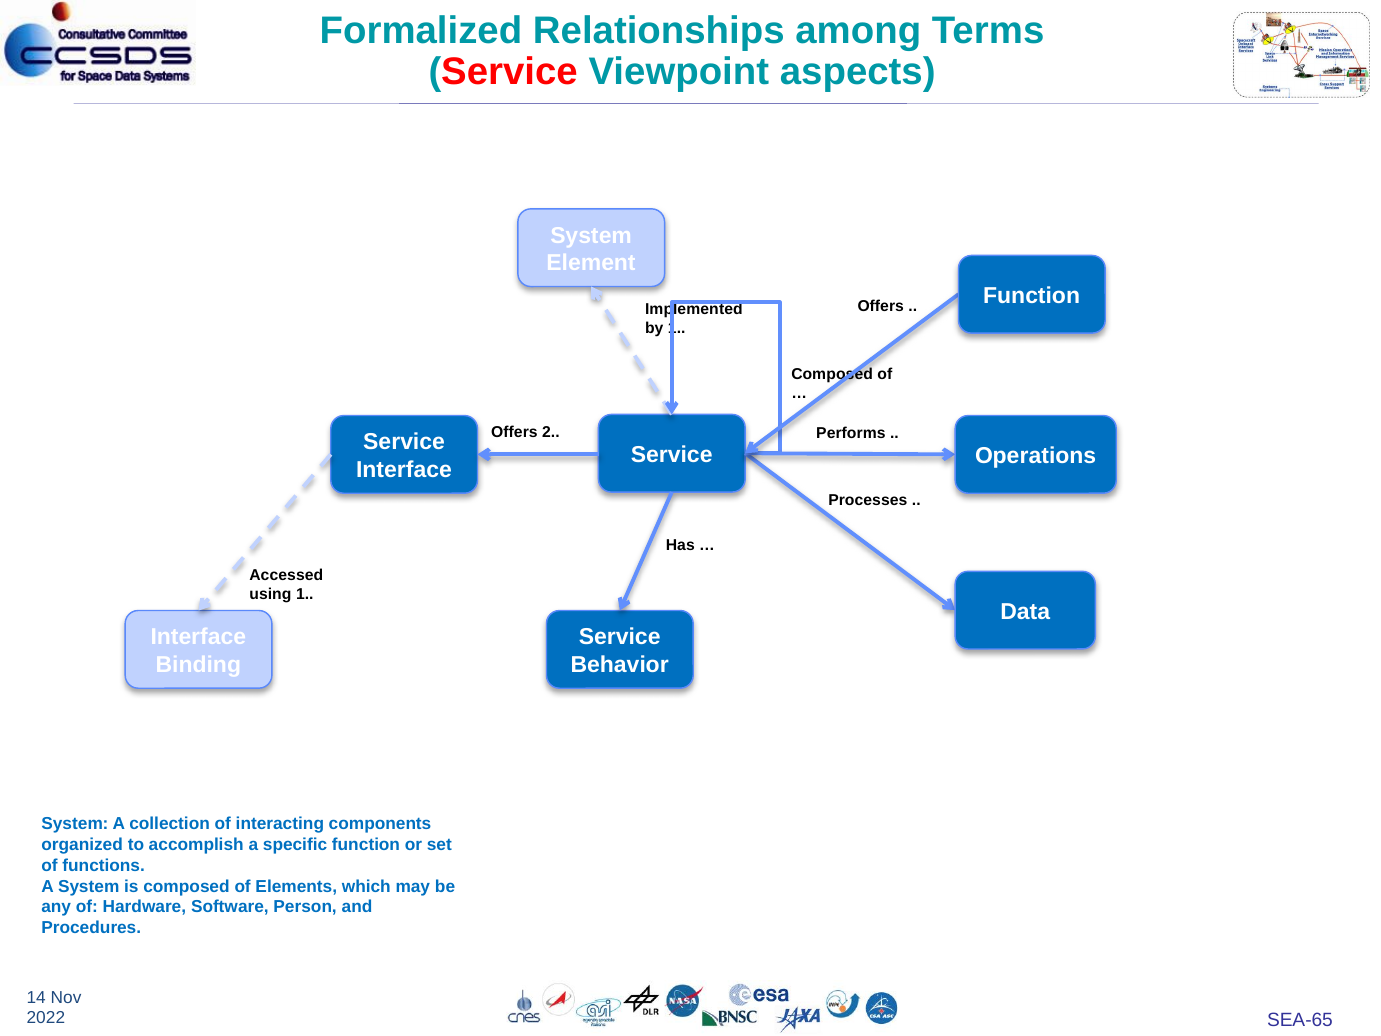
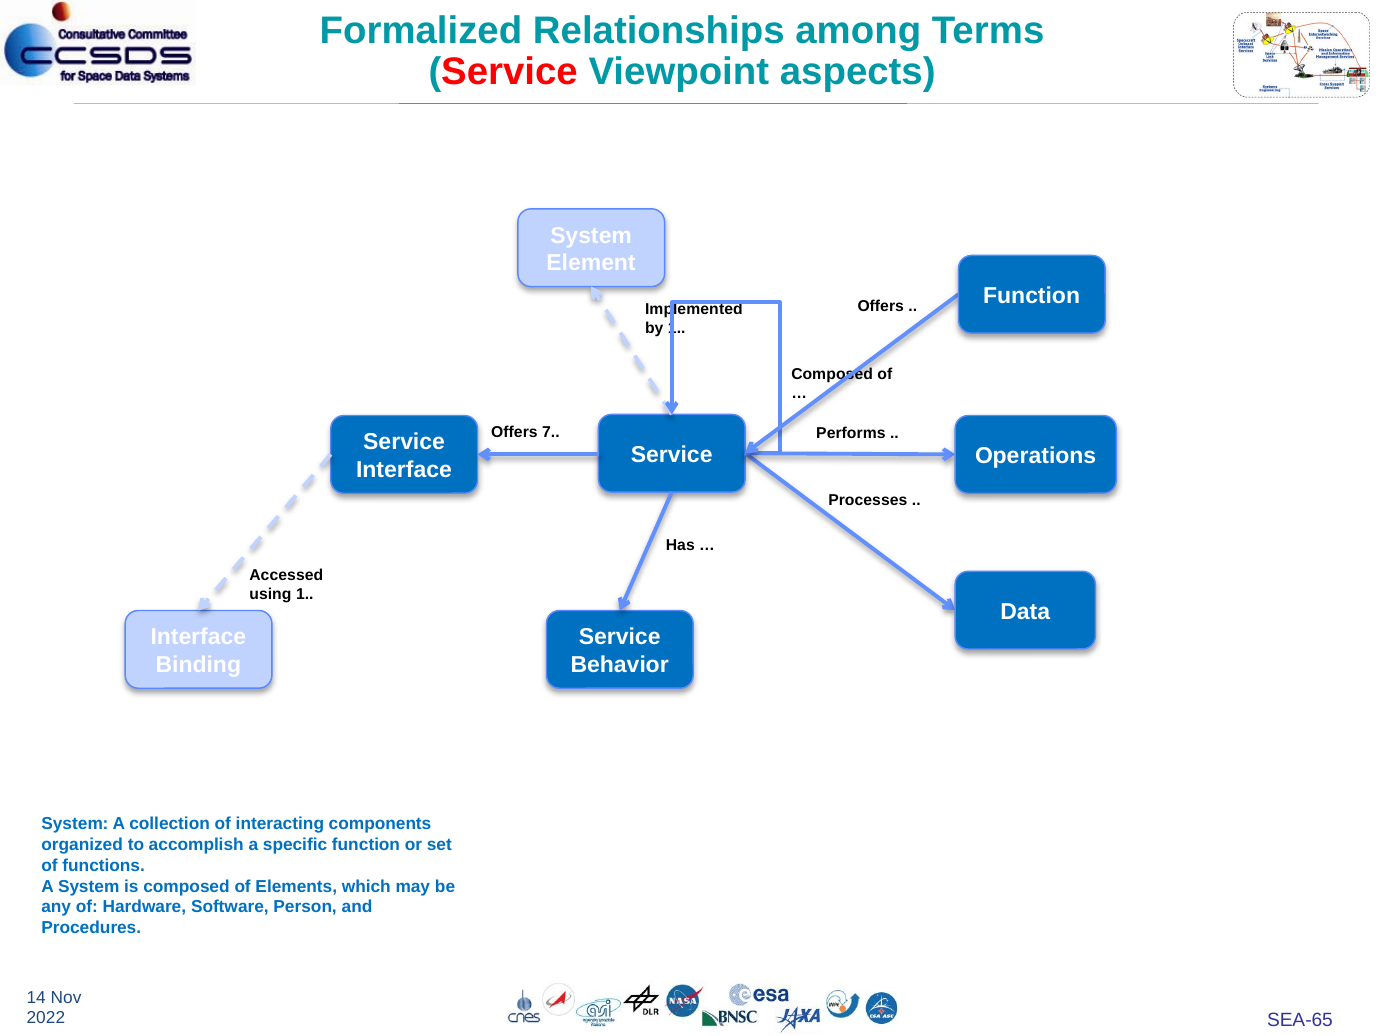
2: 2 -> 7 (551, 432)
